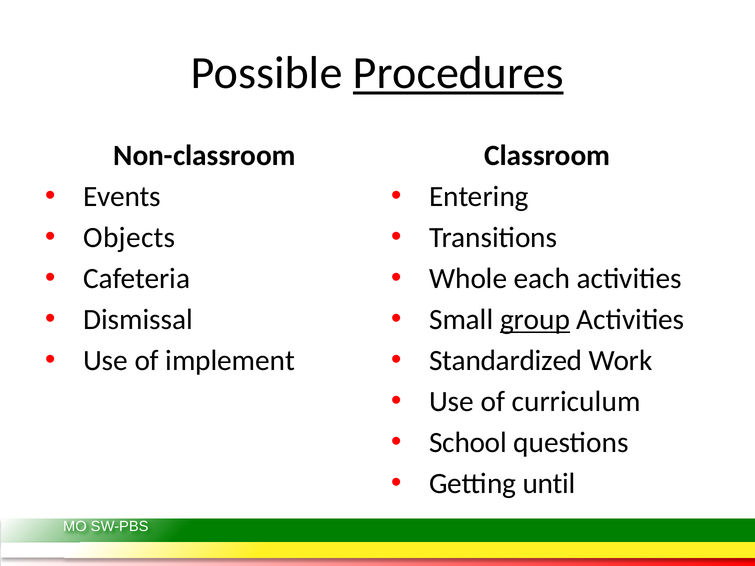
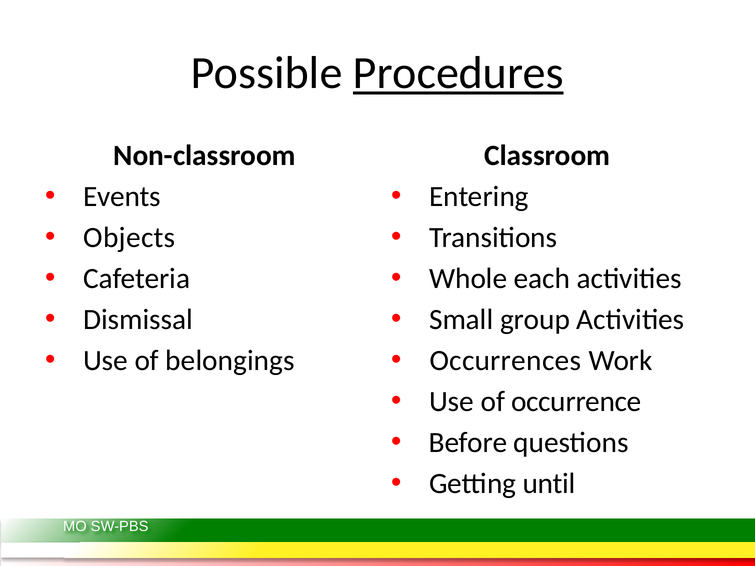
group underline: present -> none (535, 320)
implement: implement -> belongings (230, 361)
Standardized: Standardized -> Occurrences (505, 361)
curriculum: curriculum -> occurrence (576, 402)
School: School -> Before (468, 443)
